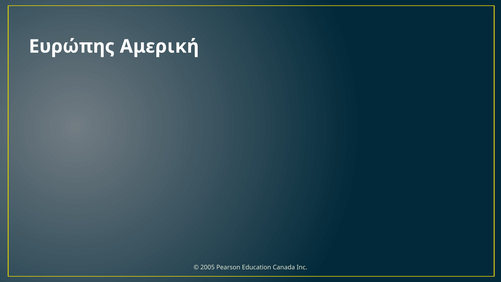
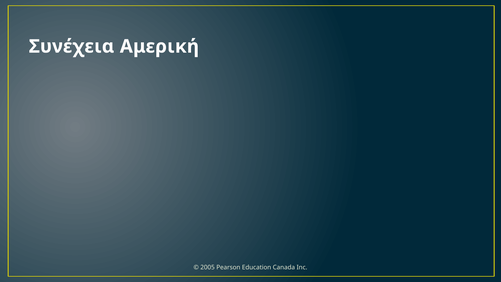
Ευρώπης: Ευρώπης -> Συνέχεια (72, 46)
